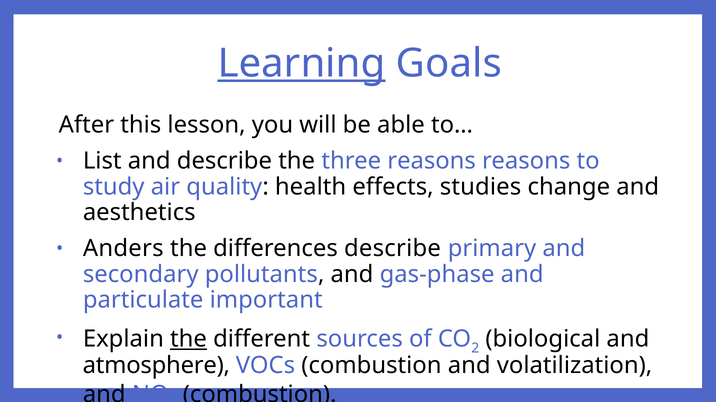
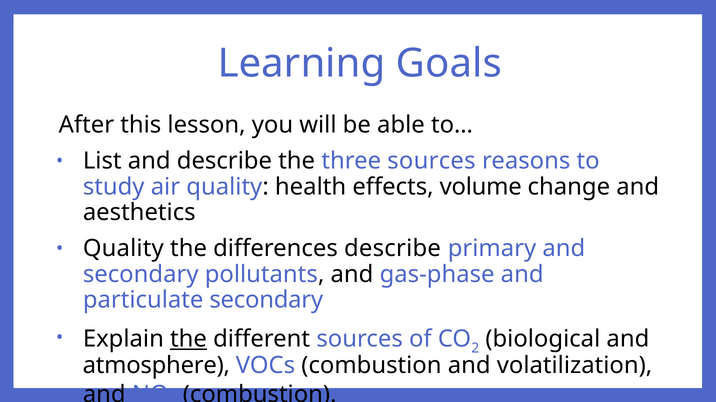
Learning underline: present -> none (302, 64)
three reasons: reasons -> sources (431, 161)
studies: studies -> volume (481, 187)
Anders: Anders -> Quality (123, 249)
particulate important: important -> secondary (266, 301)
